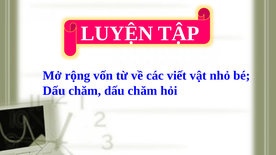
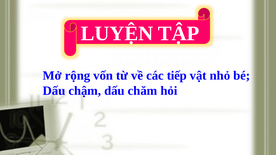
viết: viết -> tiếp (177, 76)
chăm: chăm -> chậm (85, 91)
